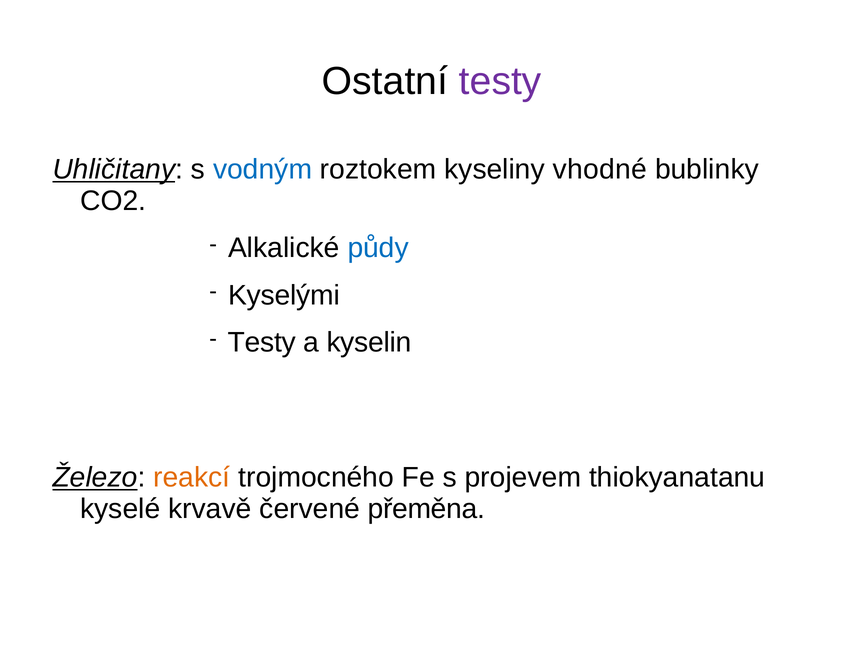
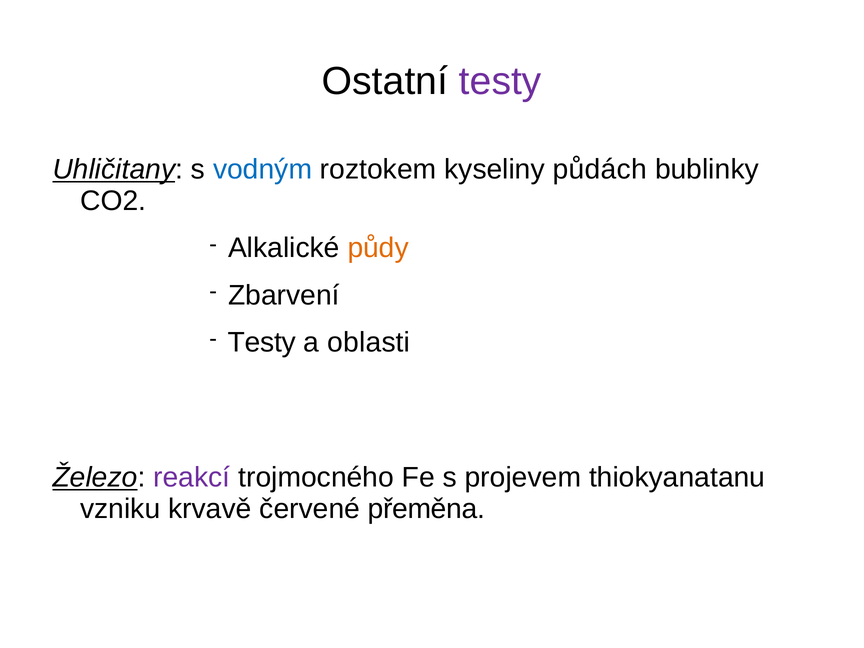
vhodné: vhodné -> půdách (600, 169)
půdy colour: blue -> orange (378, 248)
Kyselými: Kyselými -> Zbarvení (284, 295)
kyselin: kyselin -> oblasti (369, 342)
reakcí colour: orange -> purple (192, 477)
kyselé: kyselé -> vzniku (120, 509)
